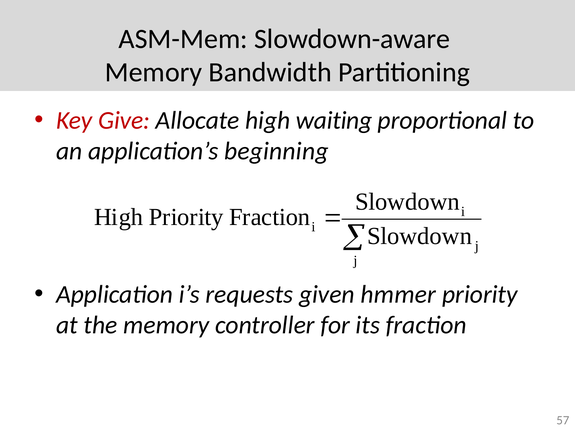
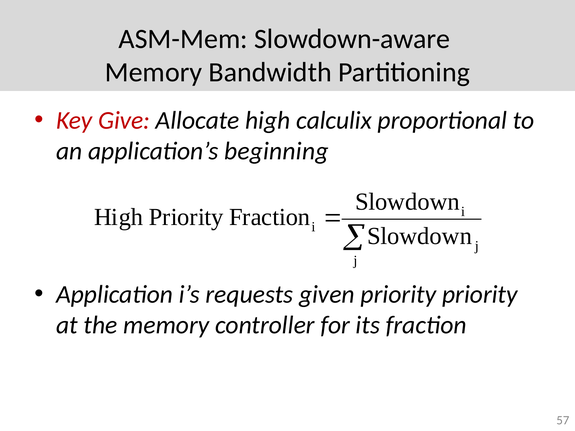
waiting: waiting -> calculix (334, 121)
given hmmer: hmmer -> priority (398, 294)
